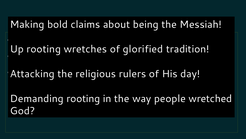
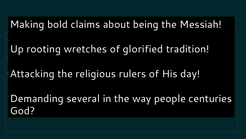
Demanding rooting: rooting -> several (83, 98)
wretched: wretched -> centuries (210, 98)
